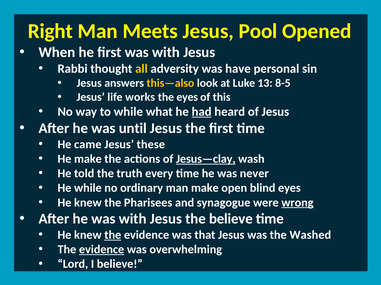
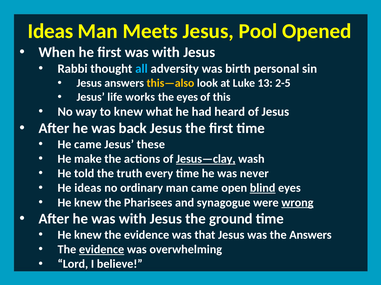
Right: Right -> Ideas (50, 31)
all colour: yellow -> light blue (141, 69)
have: have -> birth (238, 69)
8-5: 8-5 -> 2-5 (283, 83)
to while: while -> knew (128, 112)
had underline: present -> none (202, 112)
until: until -> back (133, 129)
He while: while -> ideas (88, 188)
man make: make -> came (205, 188)
blind underline: none -> present (263, 188)
the believe: believe -> ground (231, 219)
the underline: present -> none (113, 235)
the Washed: Washed -> Answers (310, 235)
